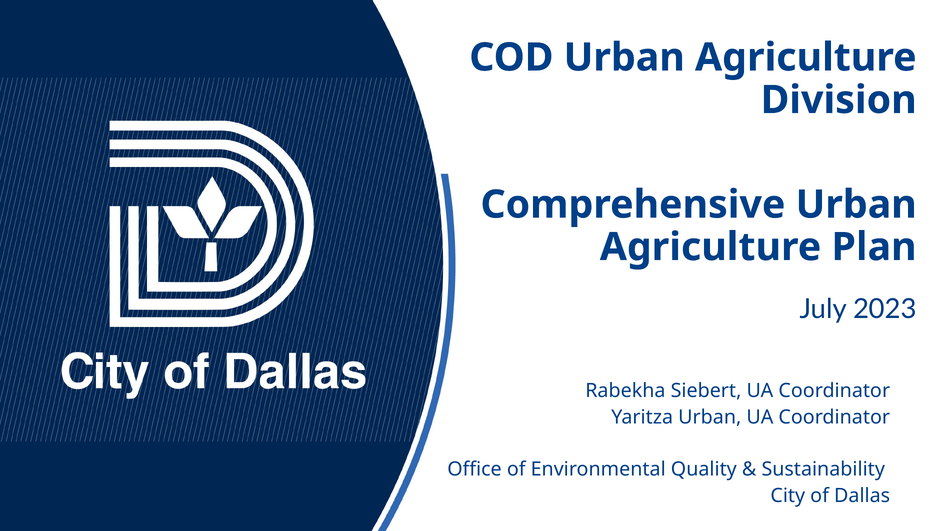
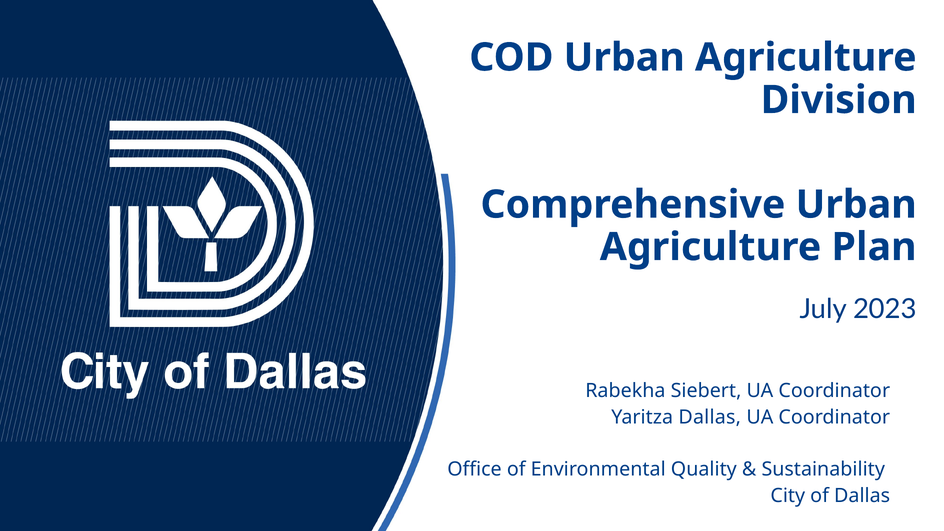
Yaritza Urban: Urban -> Dallas (710, 417)
